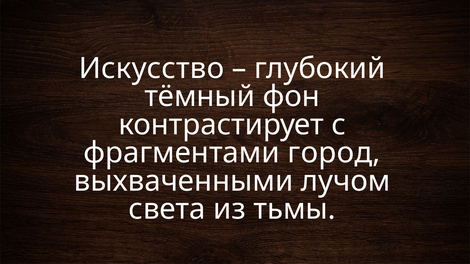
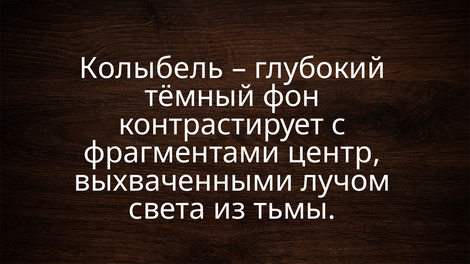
Искусство: Искусство -> Колыбель (151, 68)
город: город -> центр (334, 153)
